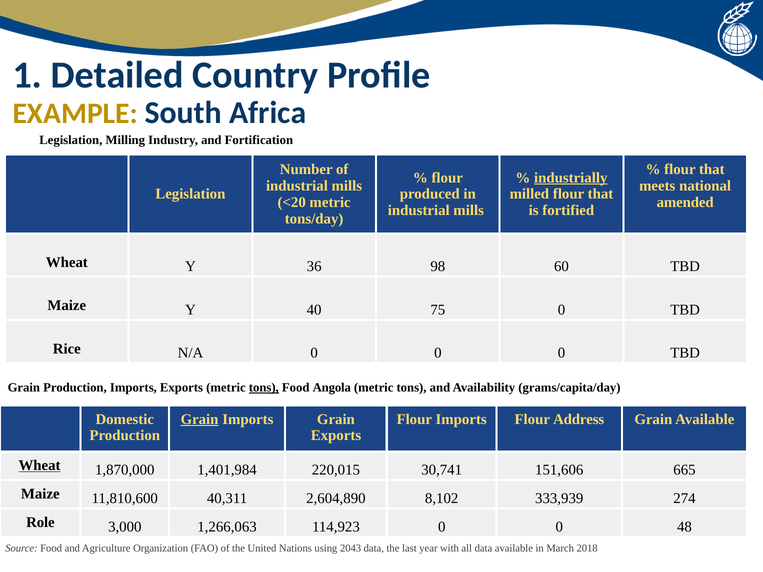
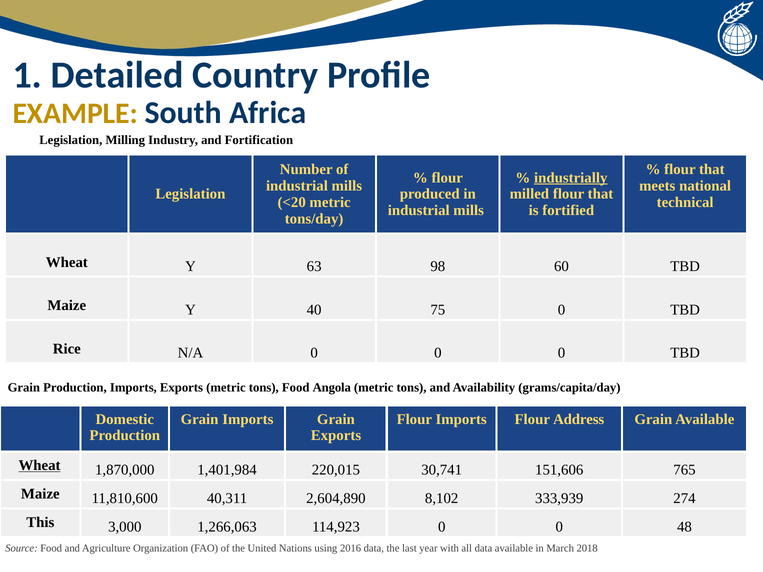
amended: amended -> technical (685, 202)
36: 36 -> 63 (314, 267)
tons underline: present -> none (264, 388)
Grain underline: present -> none (200, 419)
665: 665 -> 765 (684, 470)
Role: Role -> This (40, 522)
2043: 2043 -> 2016 (351, 548)
